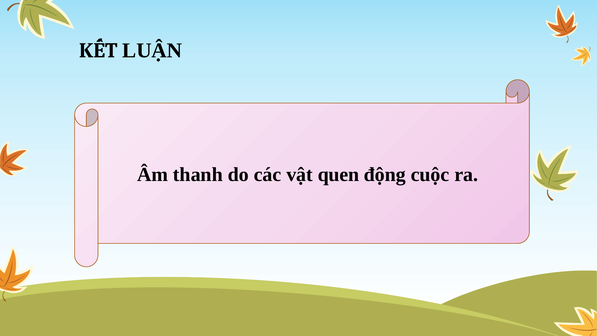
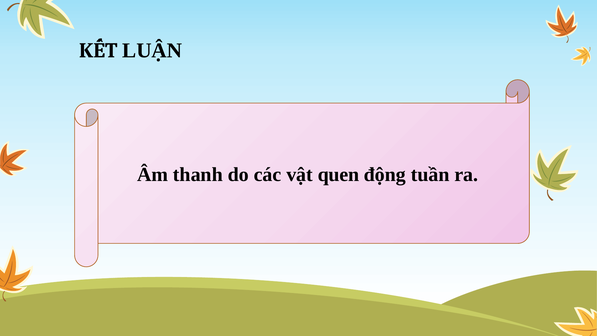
cuộc: cuộc -> tuần (430, 175)
